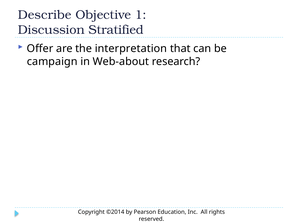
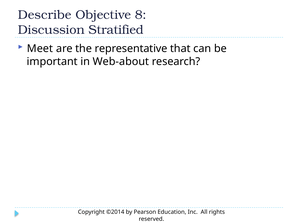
1: 1 -> 8 (141, 15)
Offer: Offer -> Meet (40, 48)
interpretation: interpretation -> representative (131, 48)
campaign: campaign -> important (52, 61)
